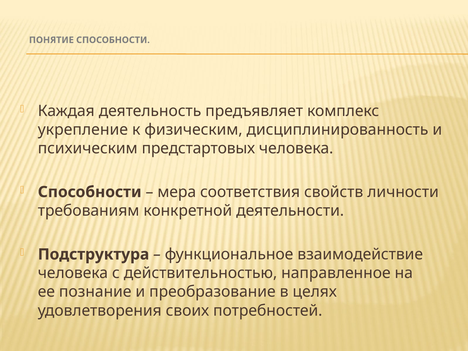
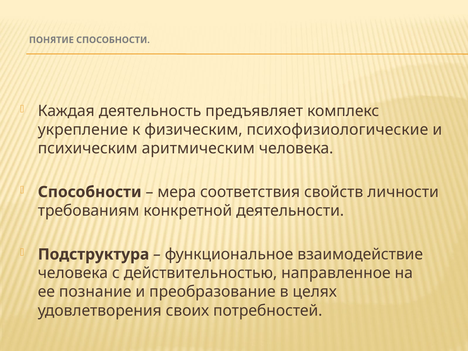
дисциплинированность: дисциплинированность -> психофизиологические (337, 130)
предстартовых: предстартовых -> аритмическим (198, 148)
